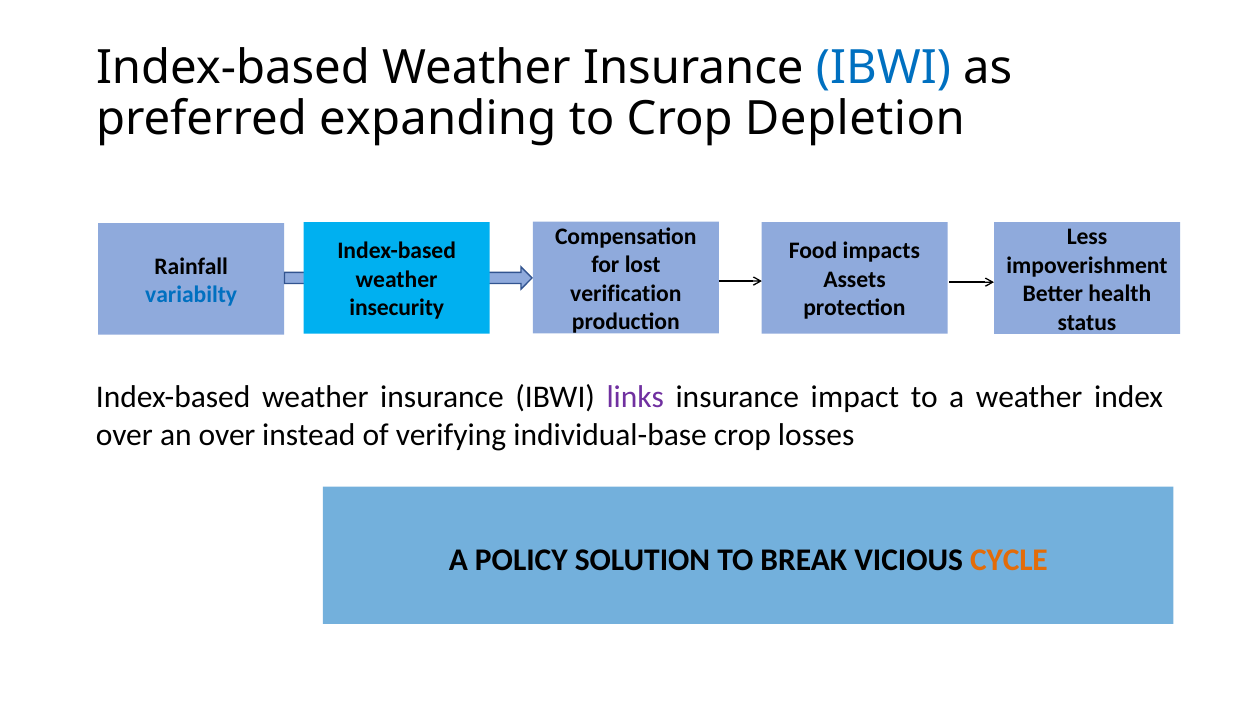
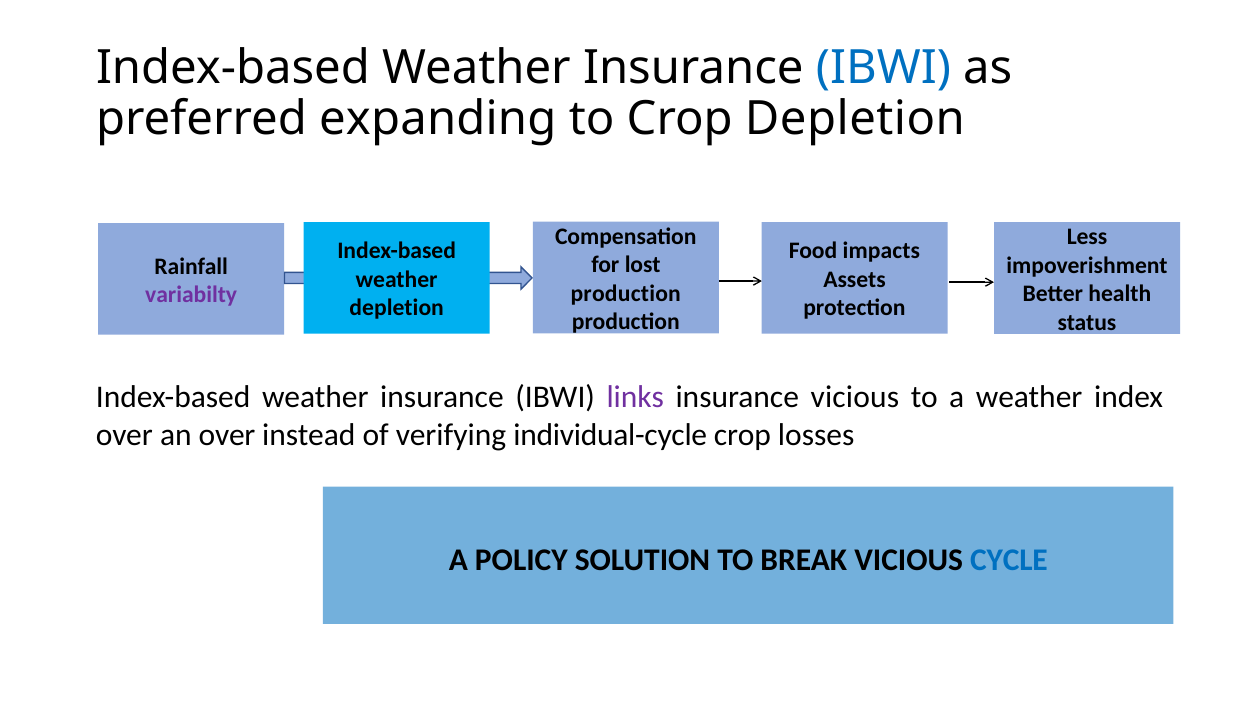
verification: verification -> production (626, 293)
variabilty colour: blue -> purple (191, 295)
insecurity: insecurity -> depletion (397, 308)
insurance impact: impact -> vicious (855, 397)
individual-base: individual-base -> individual-cycle (610, 435)
CYCLE colour: orange -> blue (1009, 560)
